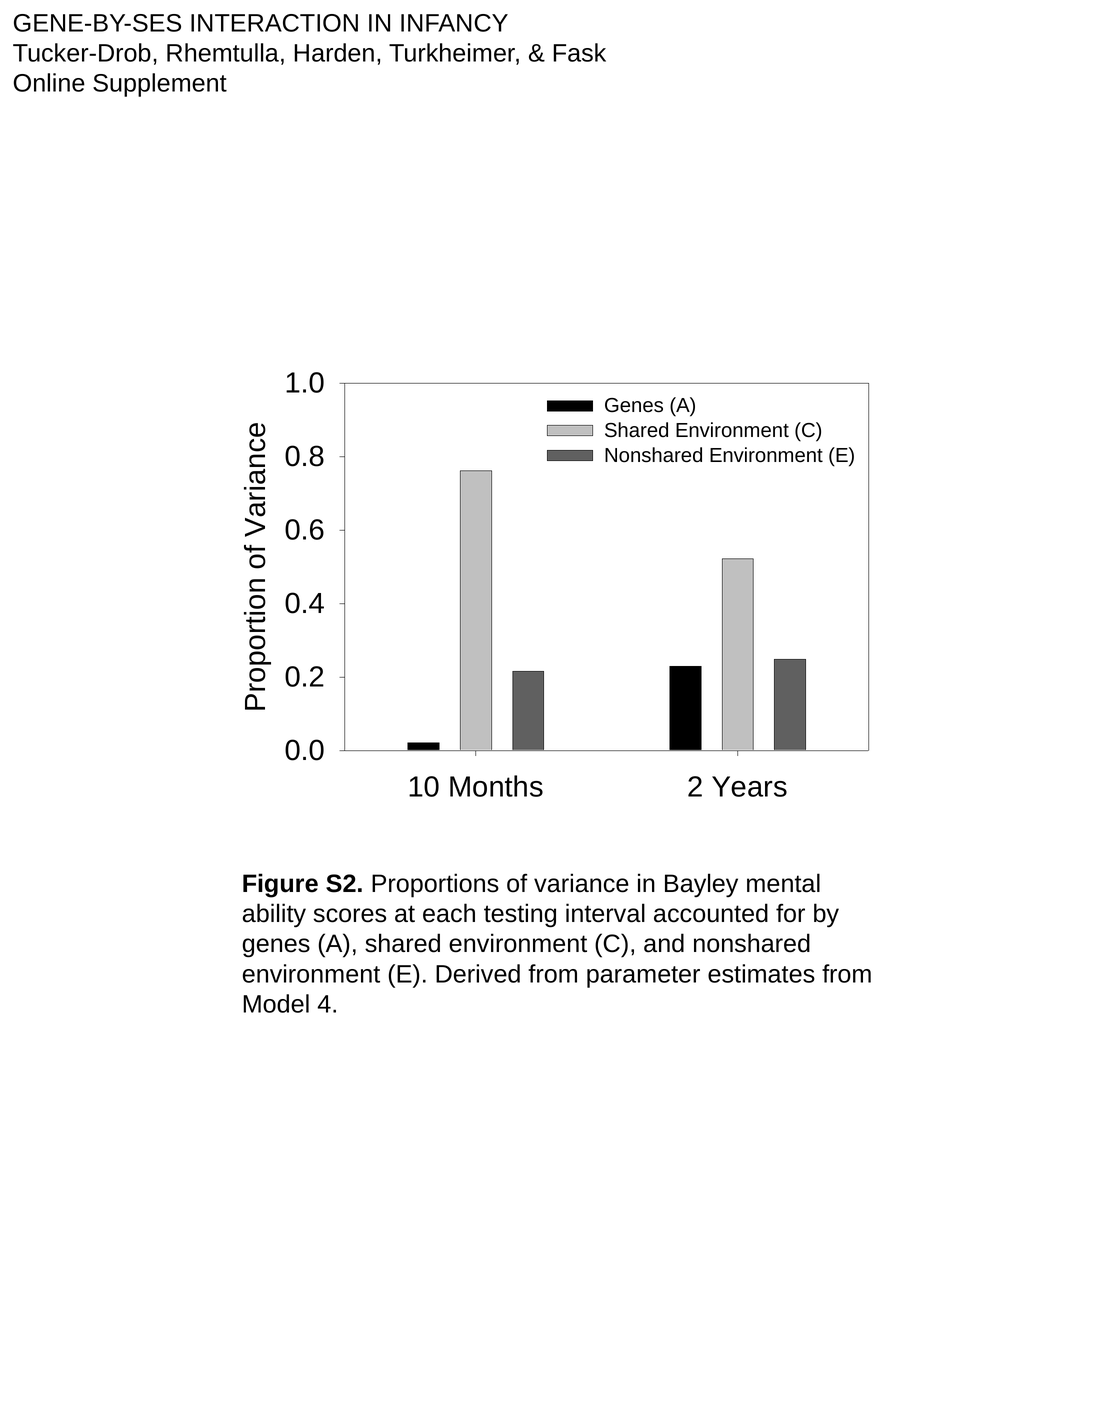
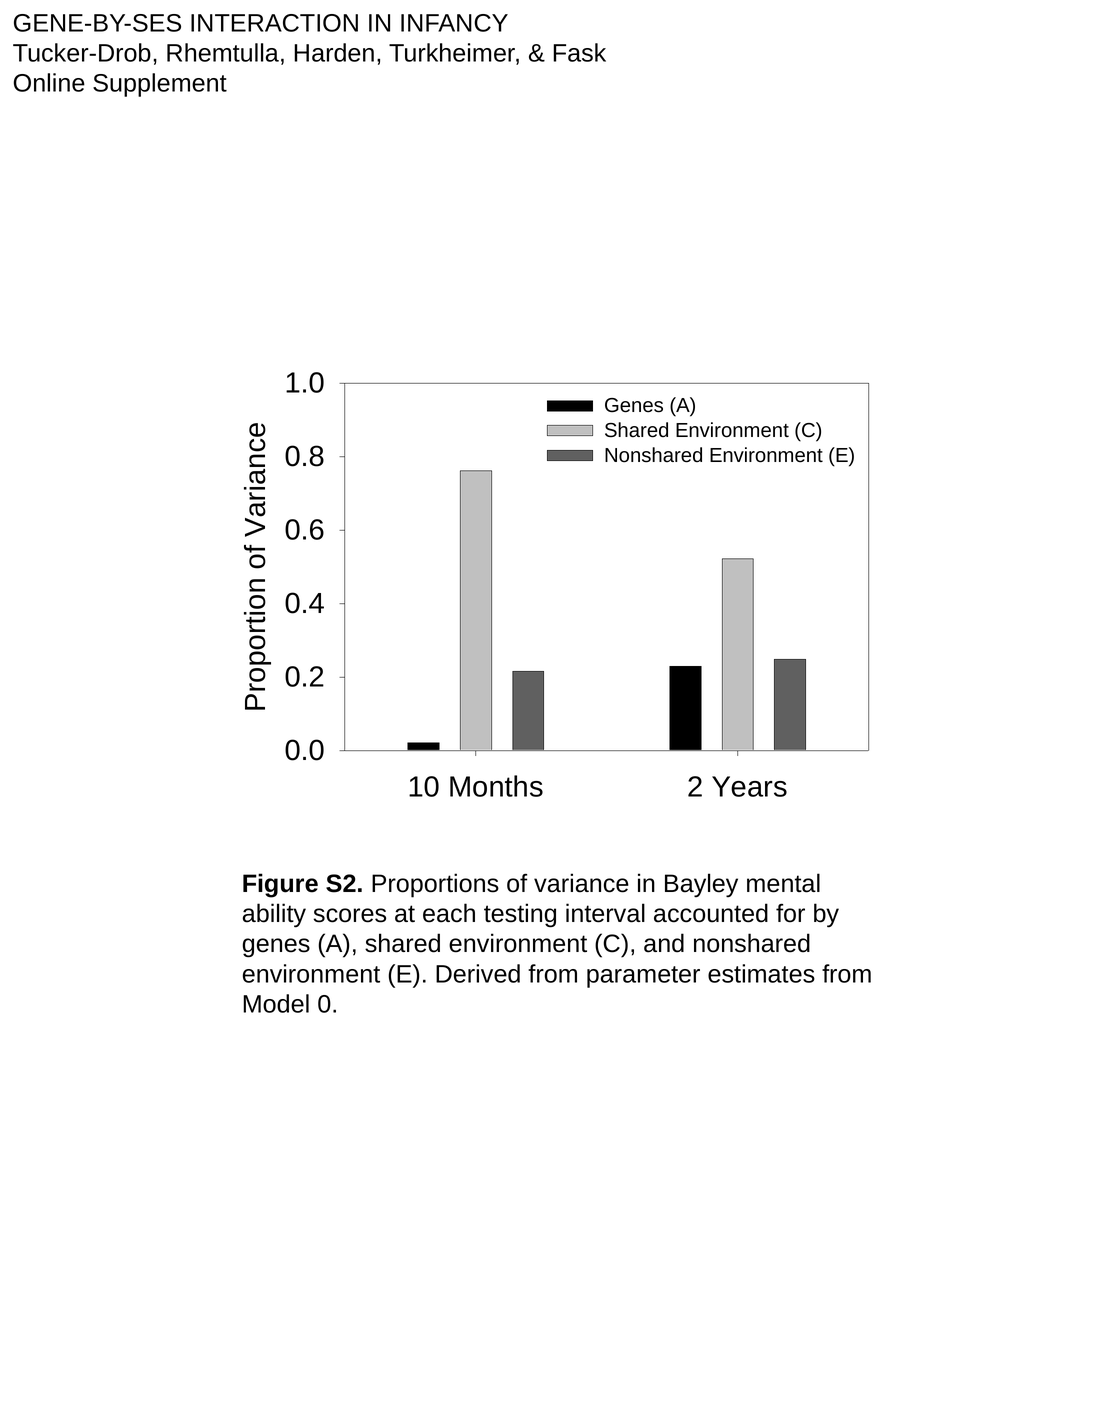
4: 4 -> 0 (328, 1005)
